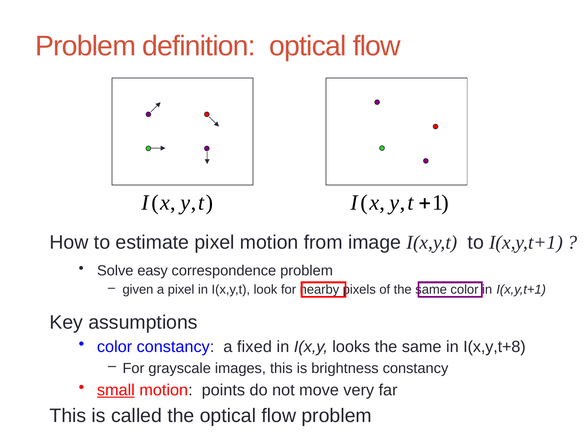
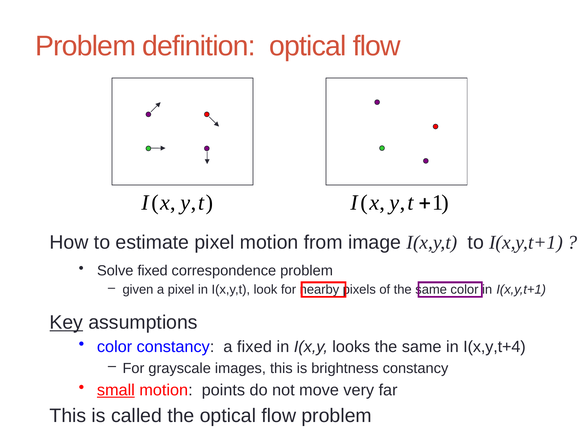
Solve easy: easy -> fixed (153, 271)
Key underline: none -> present (66, 322)
I(x,y,t+8: I(x,y,t+8 -> I(x,y,t+4 (494, 347)
